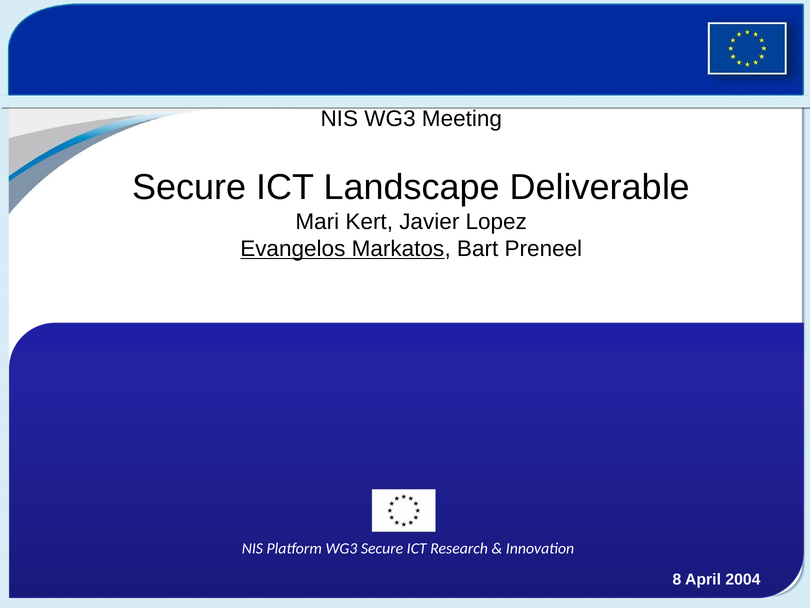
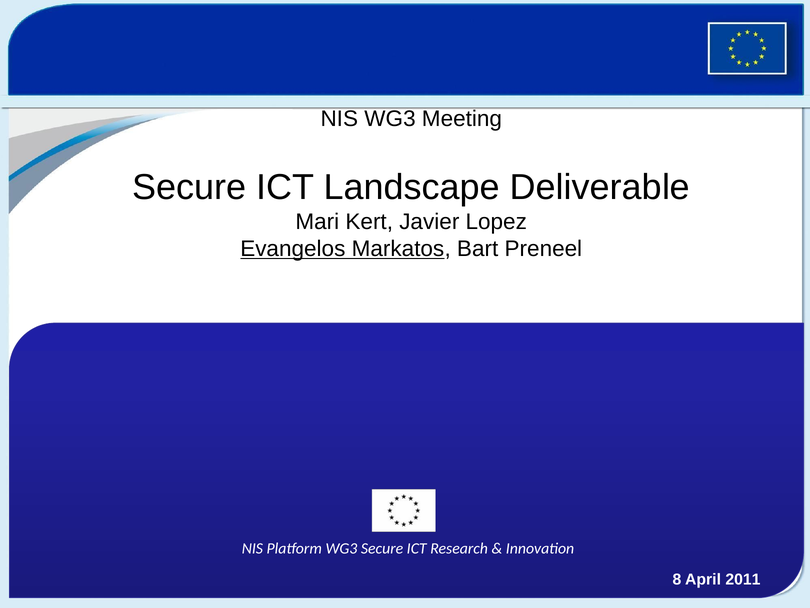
2004: 2004 -> 2011 (743, 579)
